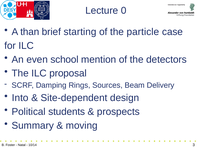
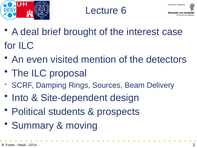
0: 0 -> 6 (124, 11)
than: than -> deal (30, 32)
starting: starting -> brought (80, 32)
particle: particle -> interest (143, 32)
school: school -> visited (64, 59)
